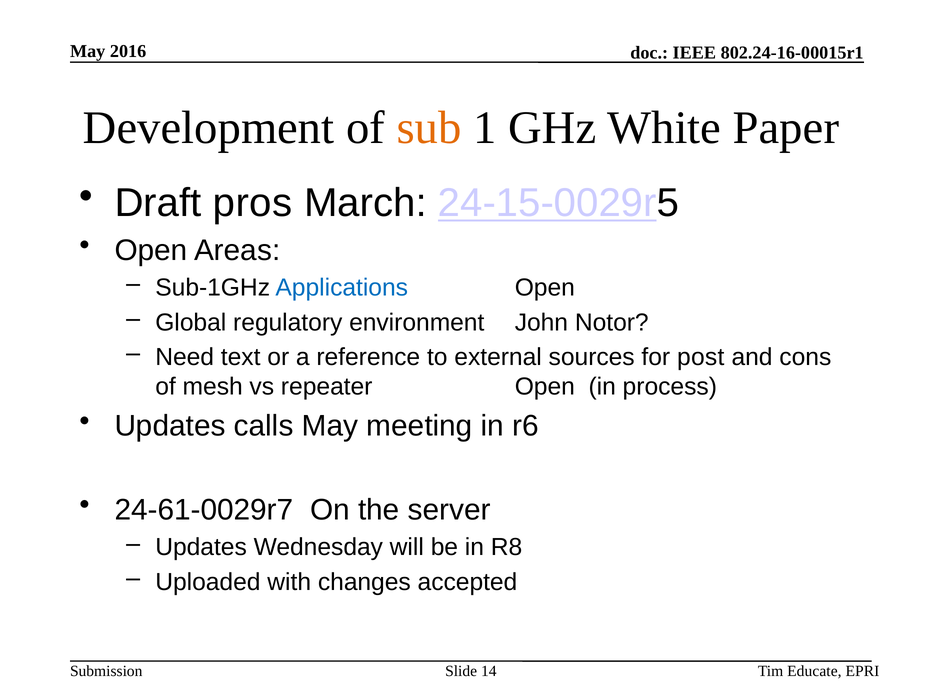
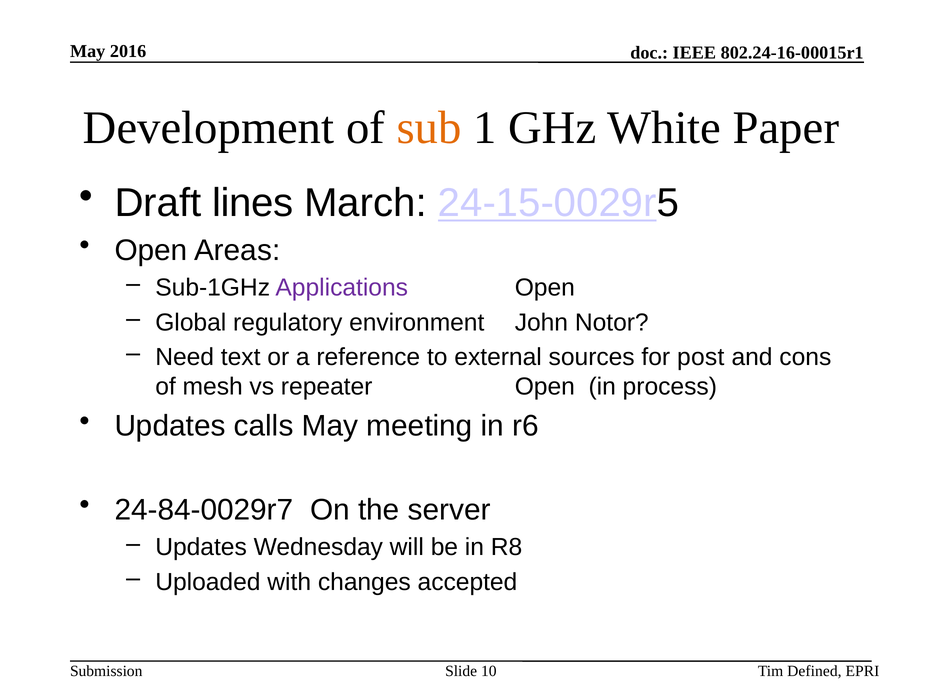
pros: pros -> lines (253, 203)
Applications colour: blue -> purple (342, 288)
24-61-0029r7: 24-61-0029r7 -> 24-84-0029r7 (204, 510)
14: 14 -> 10 (489, 672)
Educate: Educate -> Defined (814, 672)
